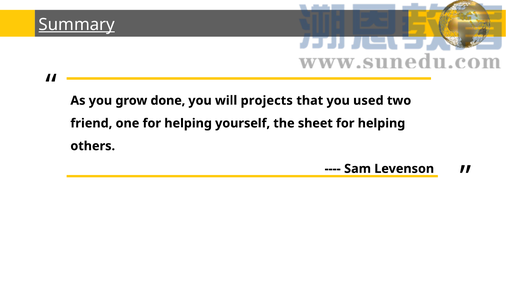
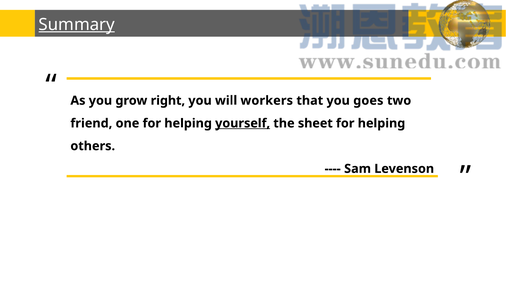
done: done -> right (168, 101)
projects: projects -> workers (267, 101)
used: used -> goes (368, 101)
yourself underline: none -> present (243, 124)
